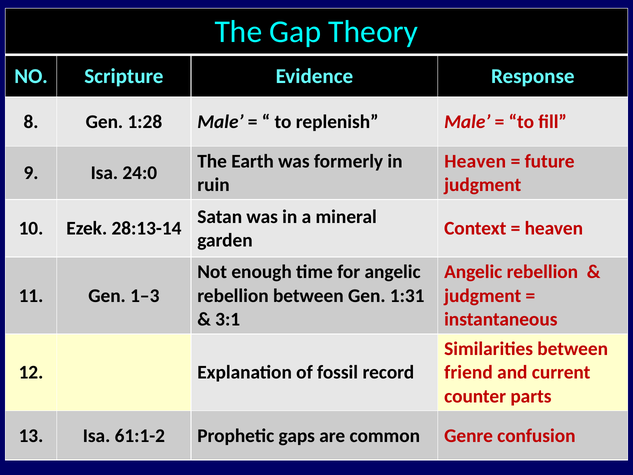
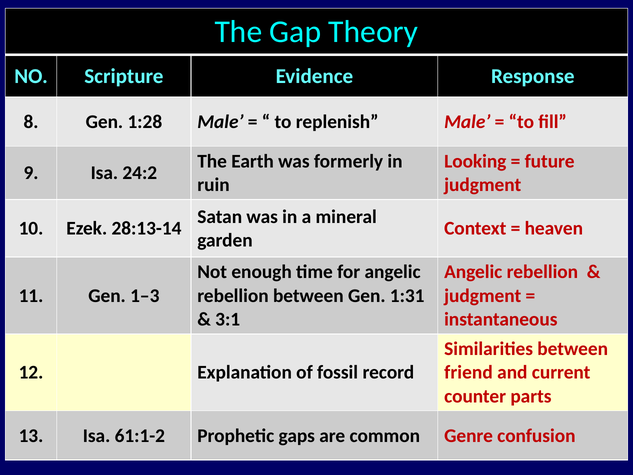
Heaven: Heaven -> Looking (475, 161)
24:0: 24:0 -> 24:2 (140, 173)
